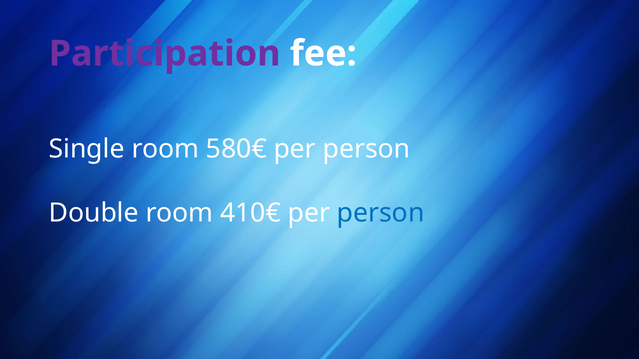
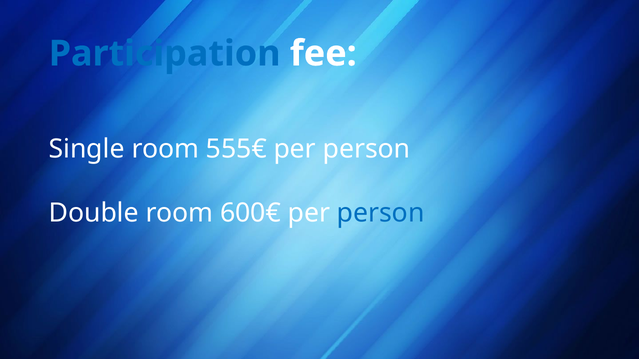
Participation colour: purple -> blue (165, 54)
580€: 580€ -> 555€ (236, 149)
410€: 410€ -> 600€ (250, 213)
